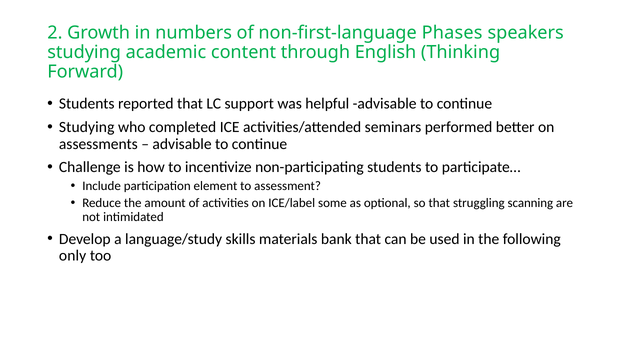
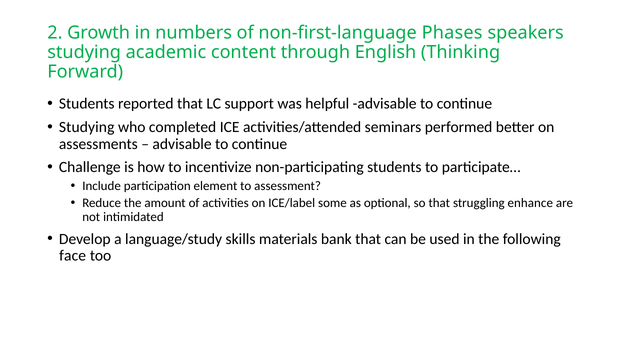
scanning: scanning -> enhance (530, 203)
only: only -> face (73, 255)
